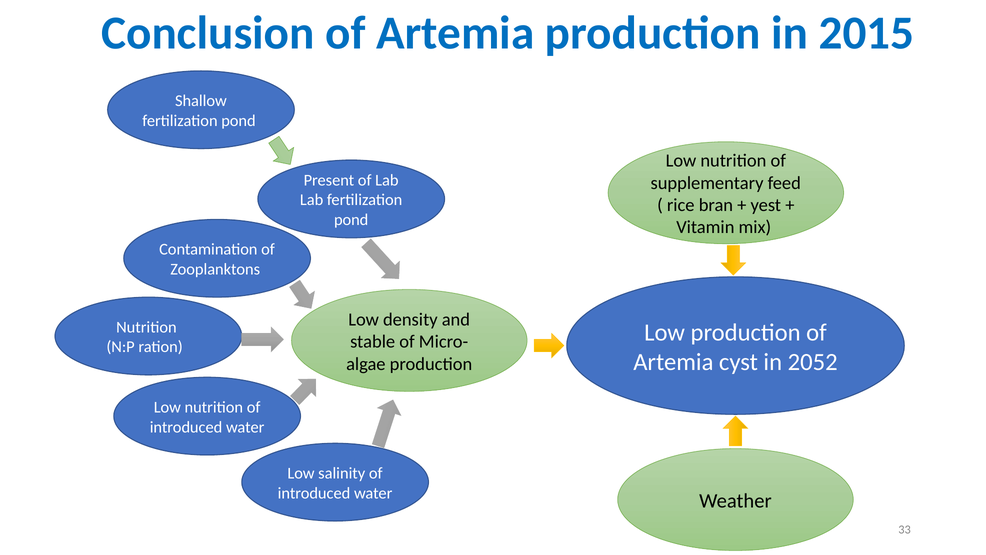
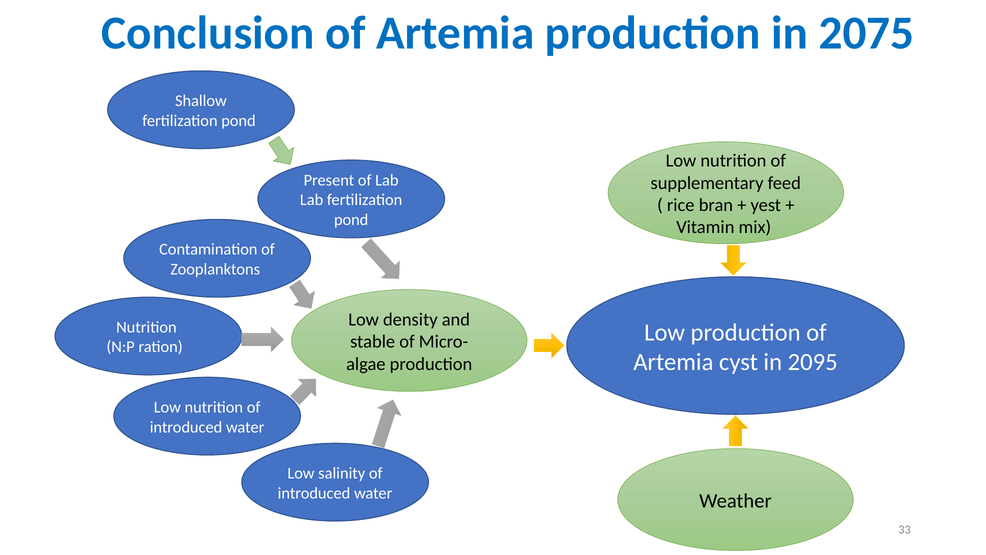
2015: 2015 -> 2075 (866, 33)
2052: 2052 -> 2095 (813, 362)
